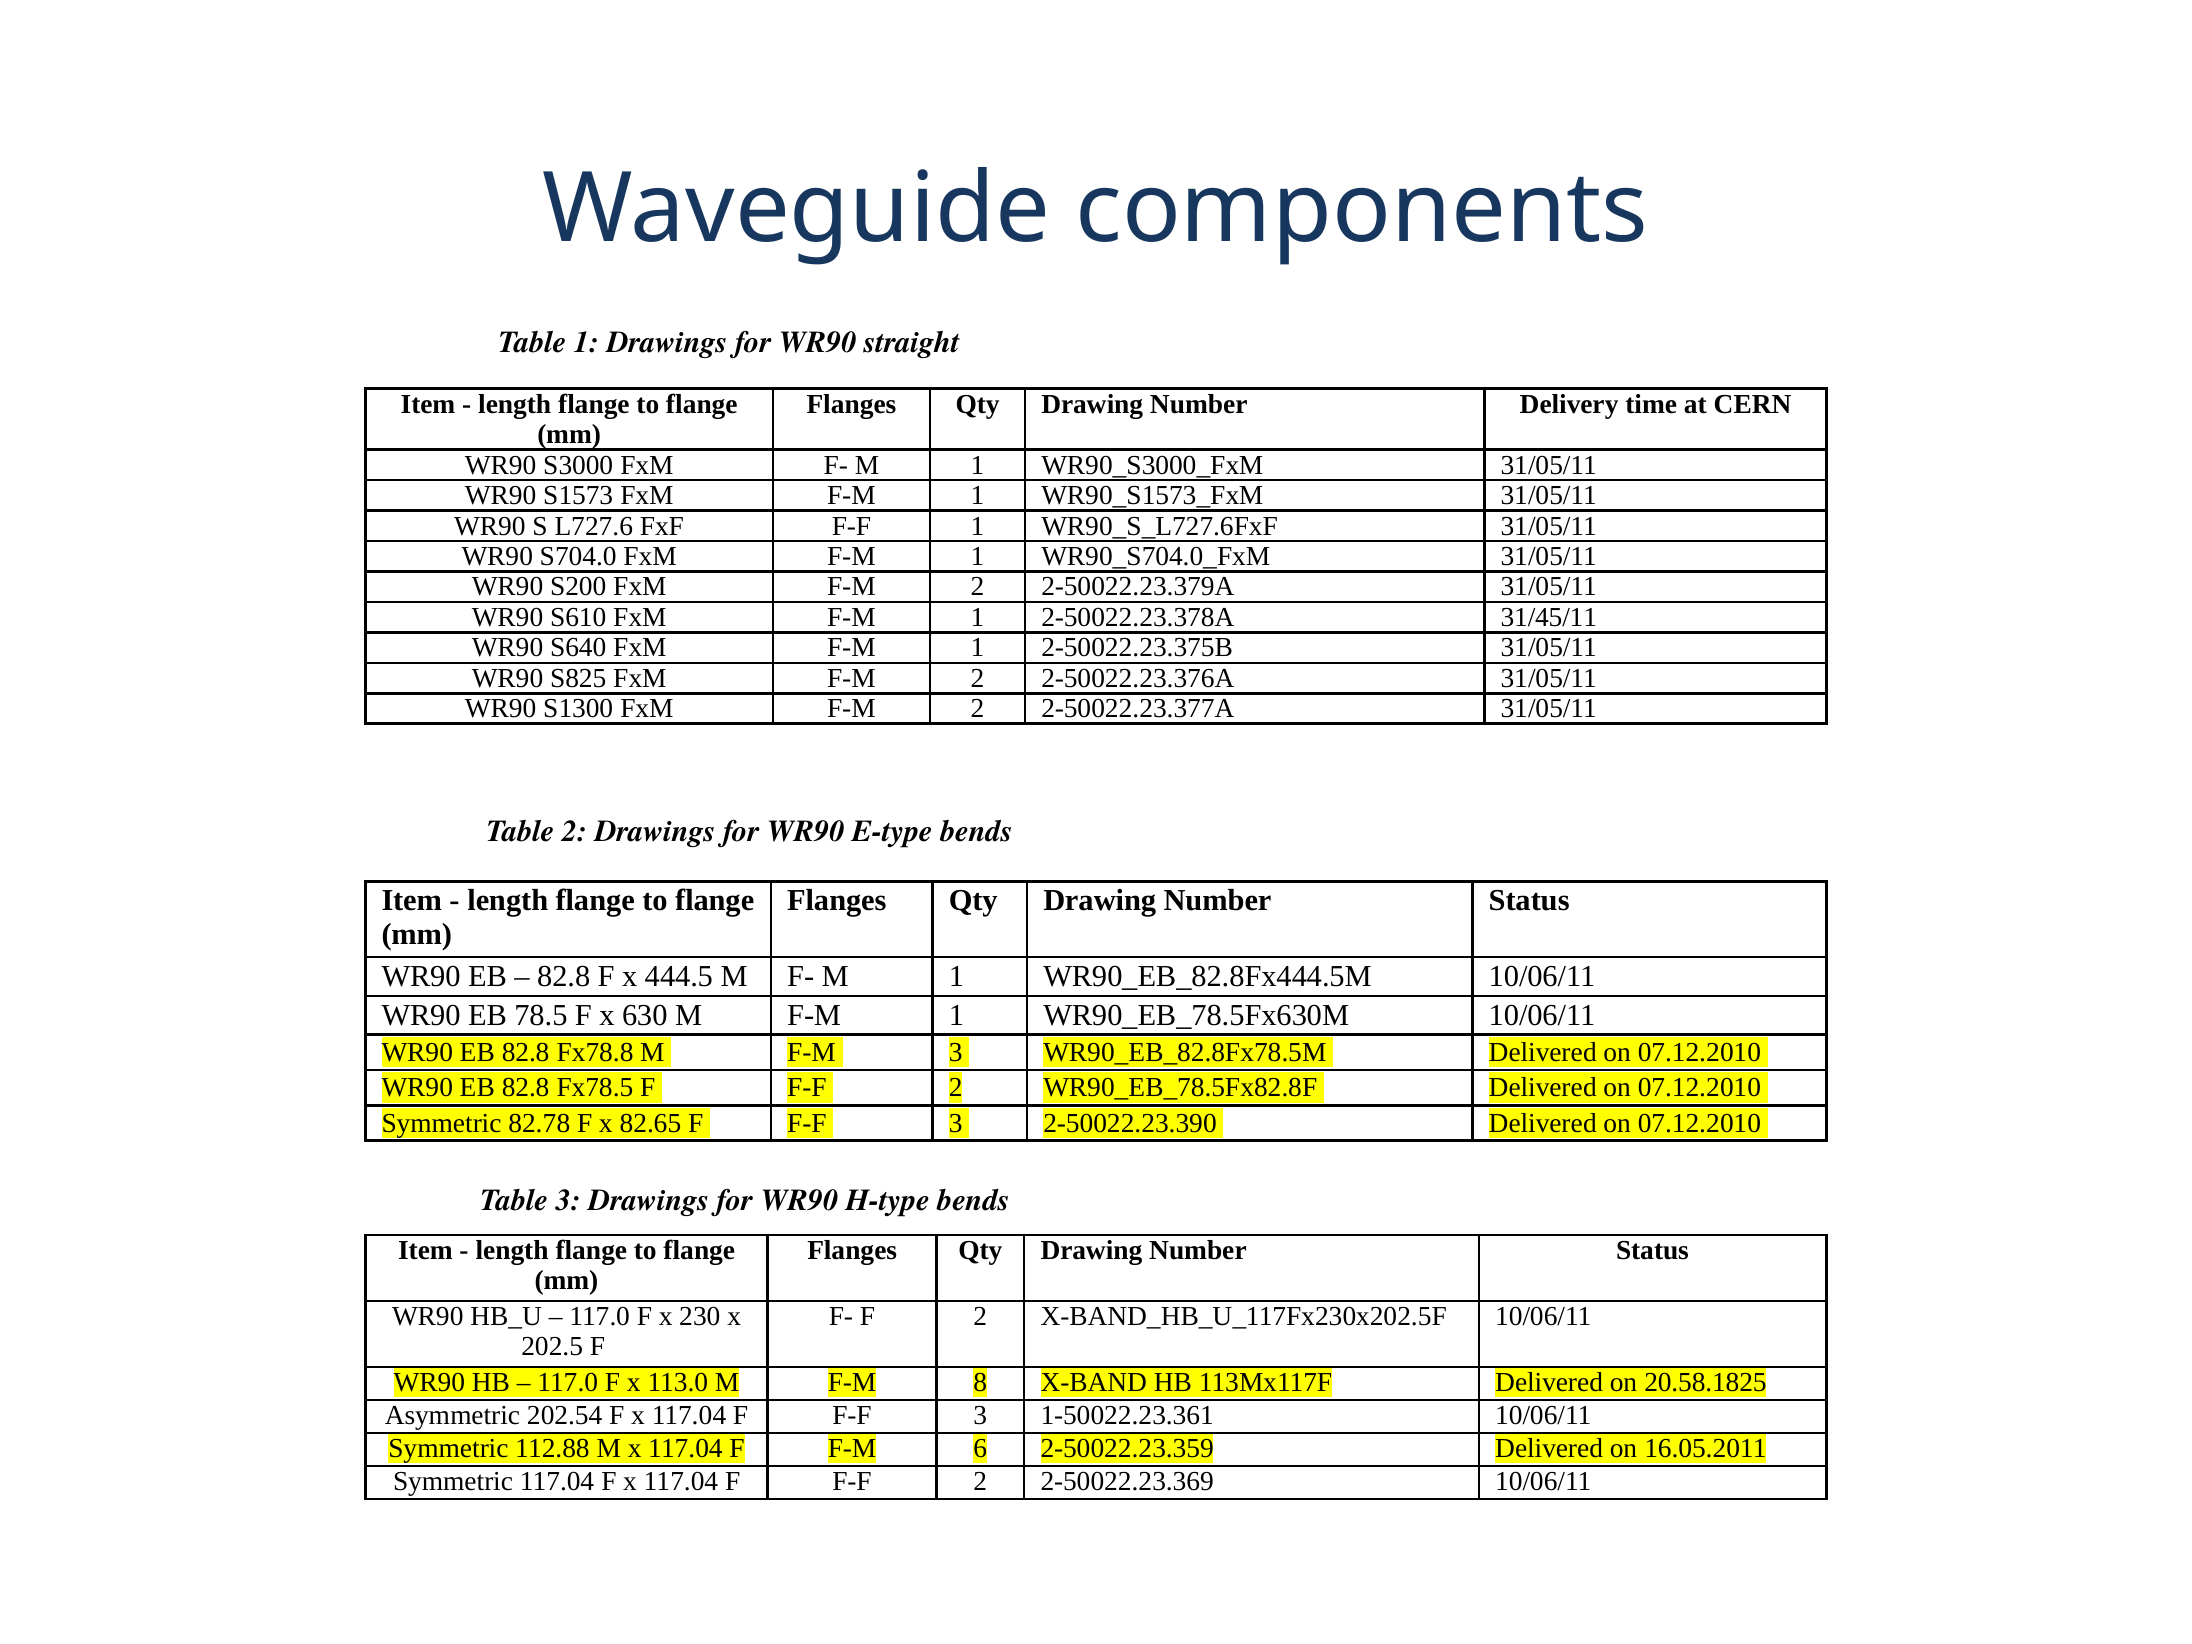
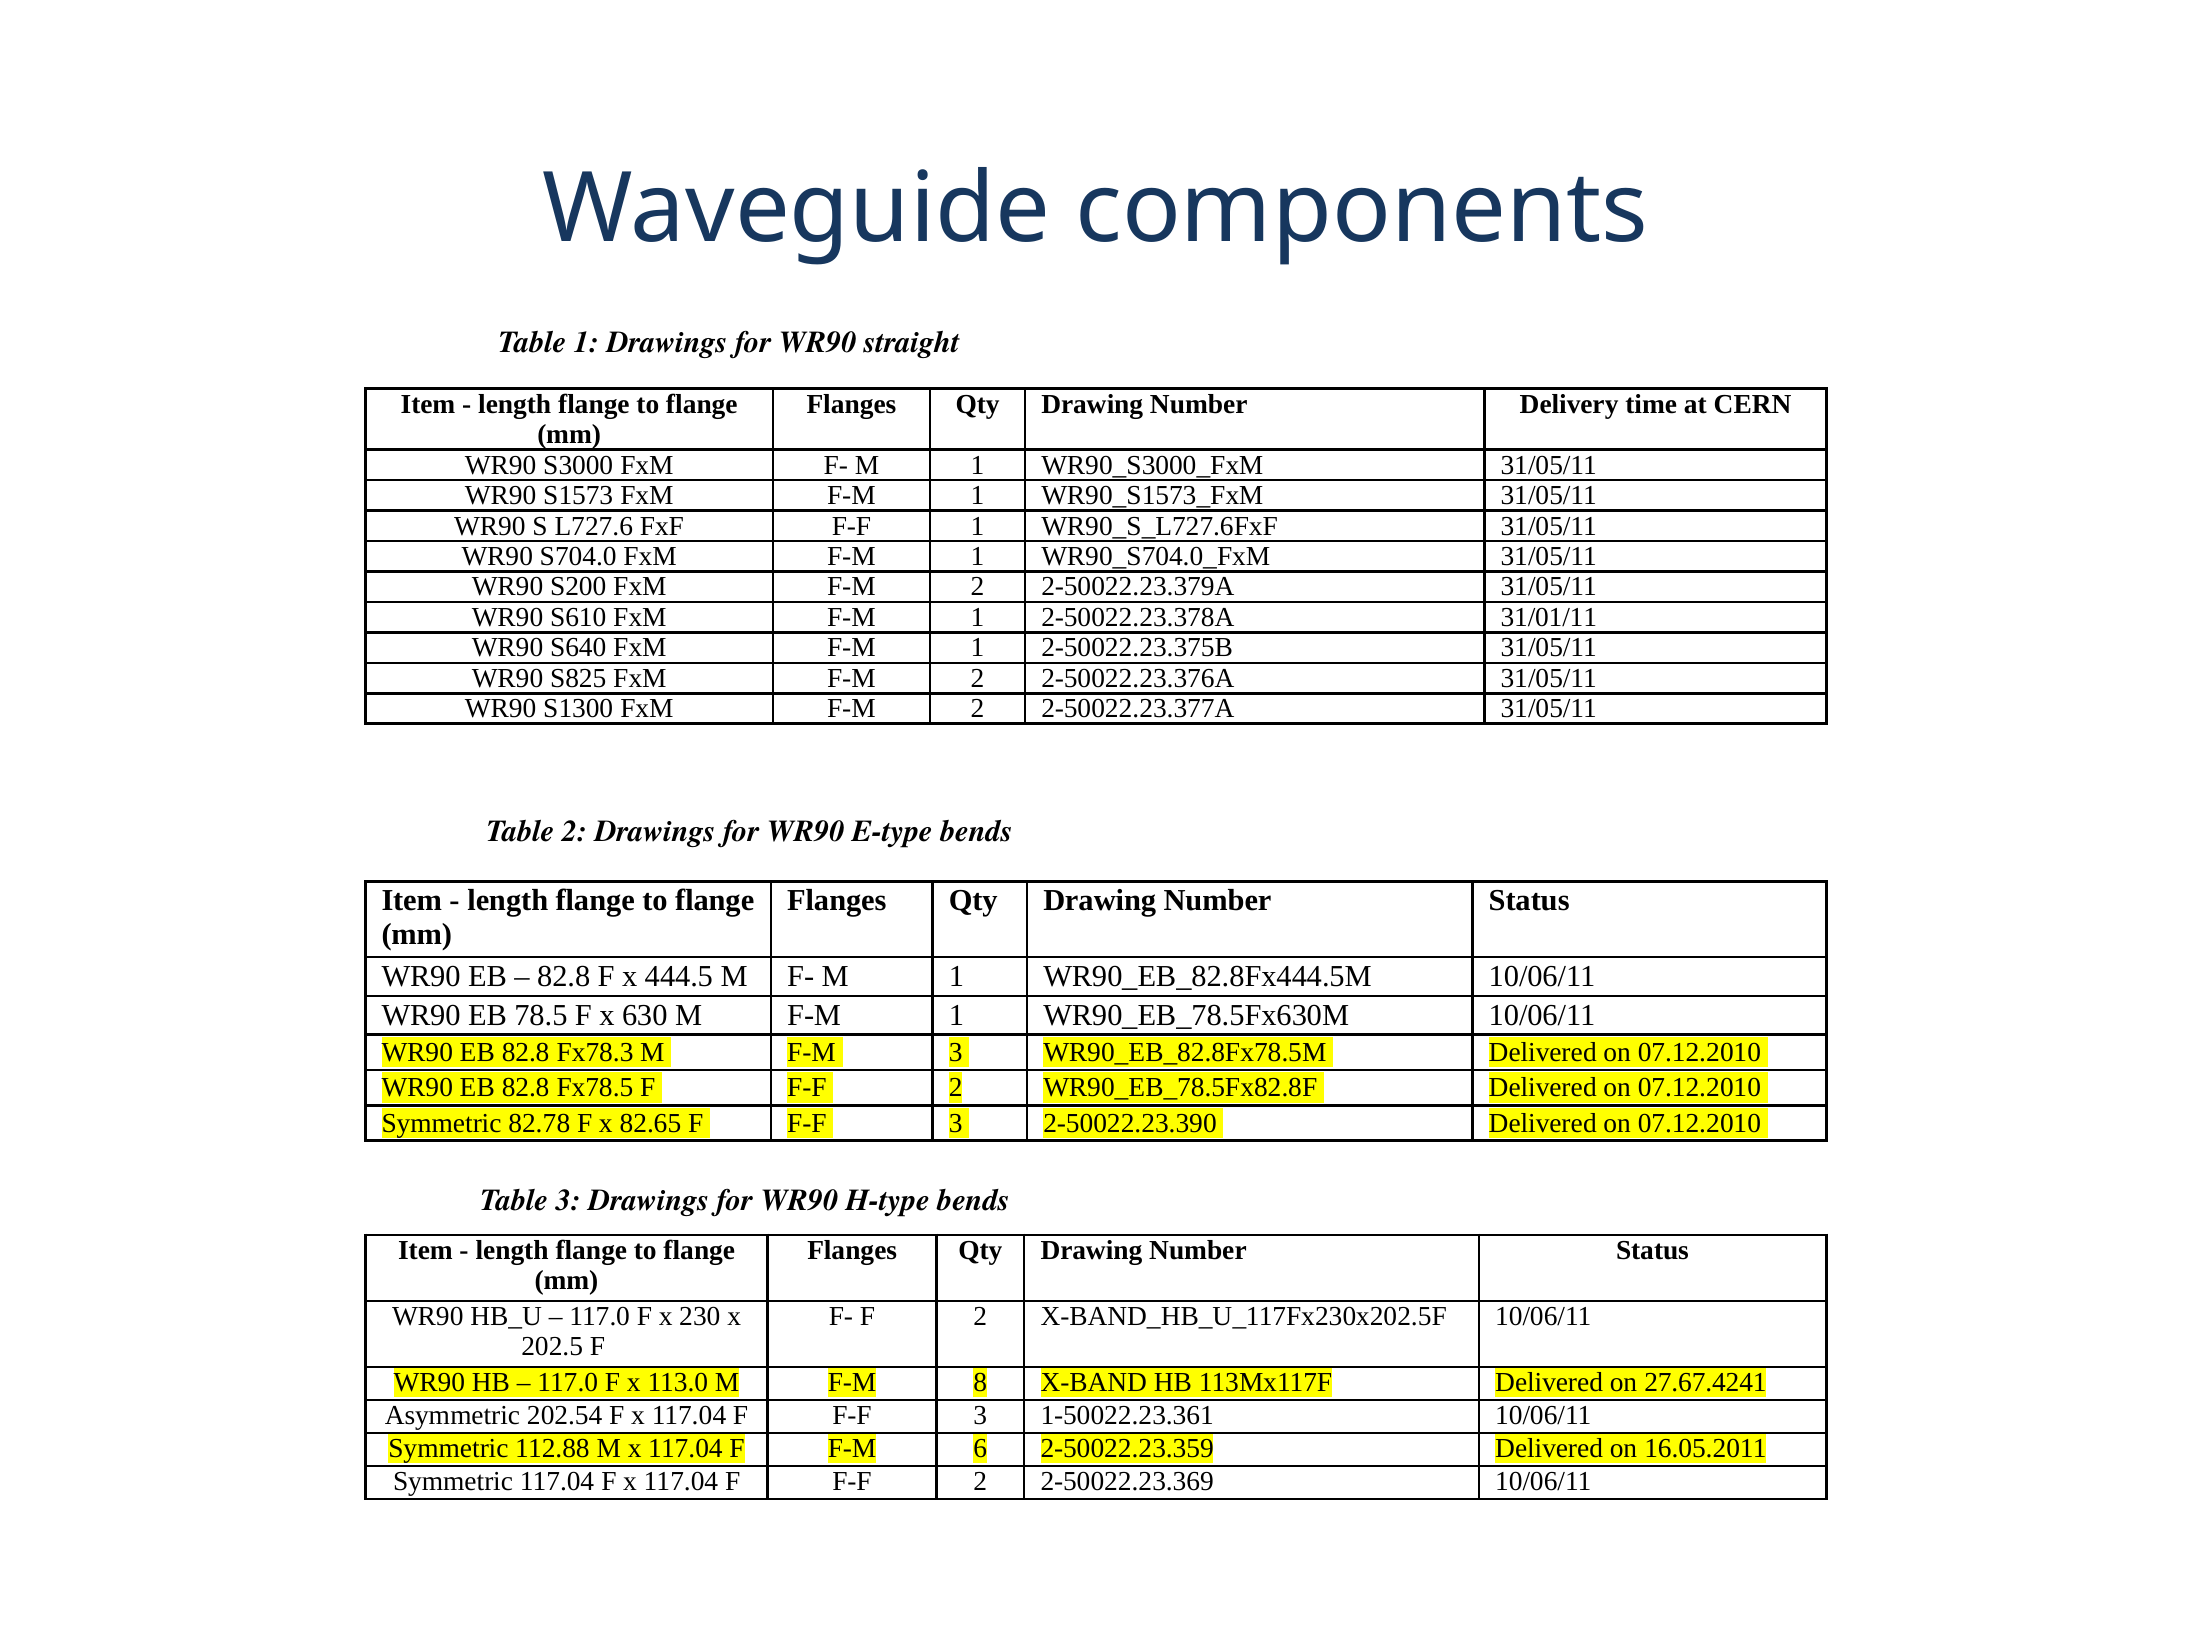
31/45/11: 31/45/11 -> 31/01/11 (1549, 617)
Fx78.8: Fx78.8 -> Fx78.3 (595, 1052)
20.58.1825: 20.58.1825 -> 27.67.4241 (1705, 1382)
